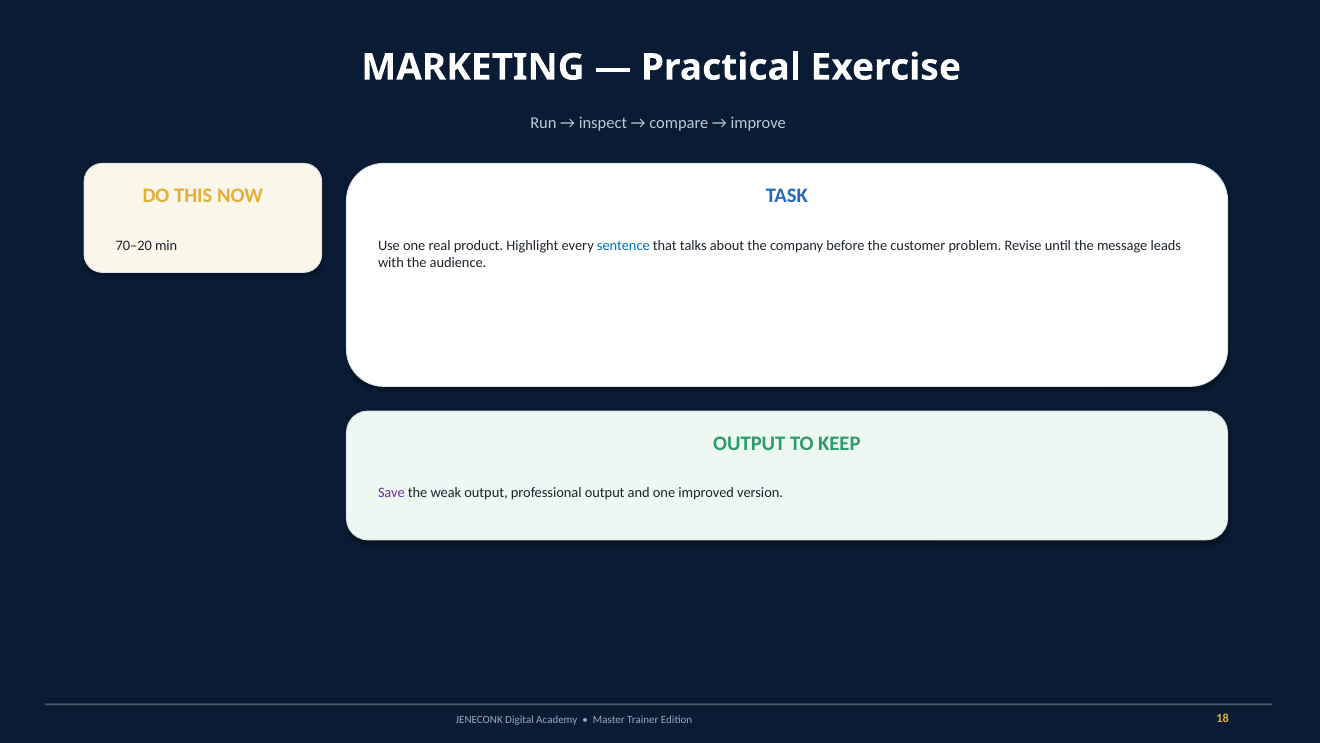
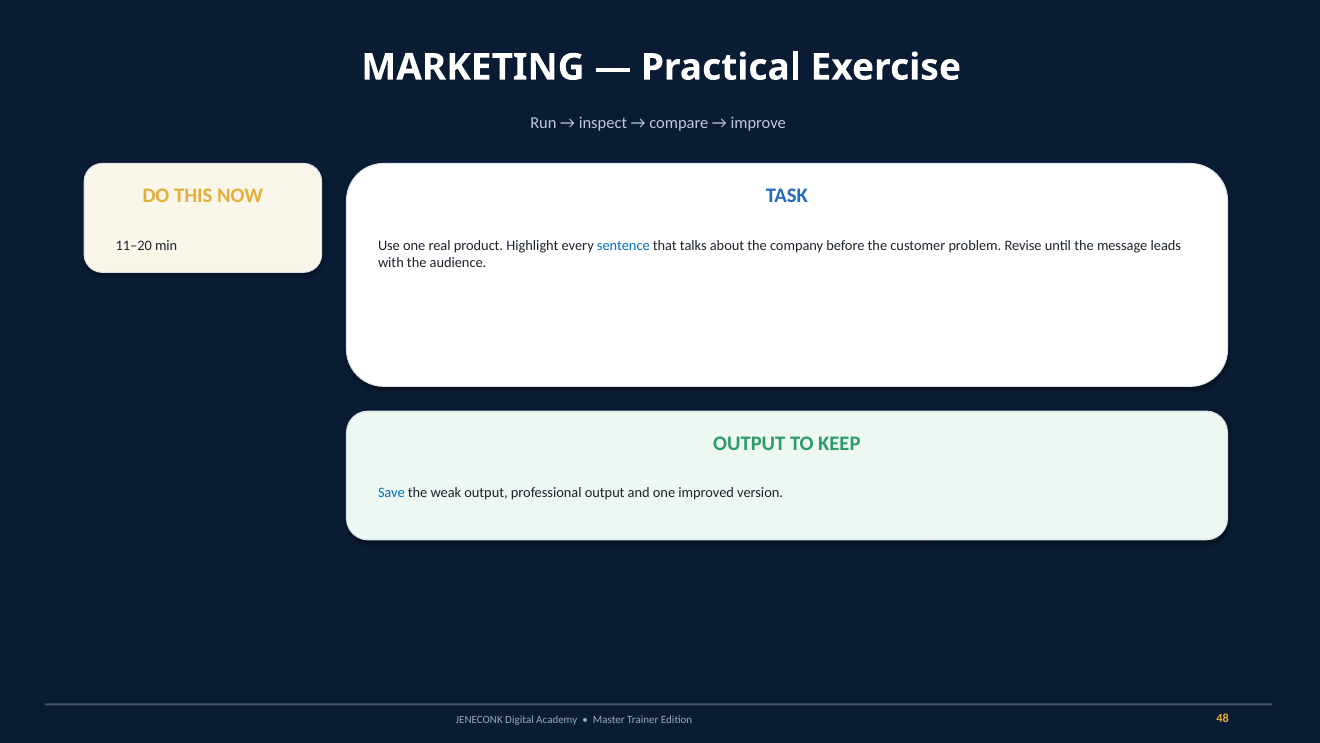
70–20: 70–20 -> 11–20 (134, 245)
Save colour: purple -> blue (391, 493)
18: 18 -> 48 (1223, 718)
